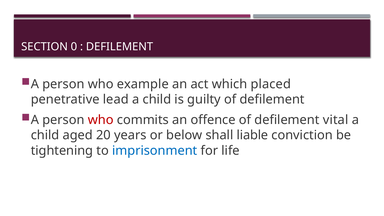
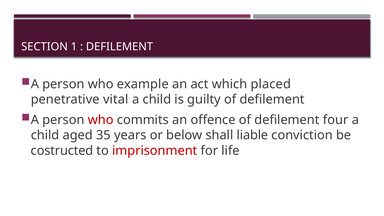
0: 0 -> 1 (74, 47)
lead: lead -> vital (116, 99)
vital: vital -> four (336, 120)
20: 20 -> 35 (103, 135)
tightening: tightening -> costructed (62, 151)
imprisonment colour: blue -> red (155, 151)
